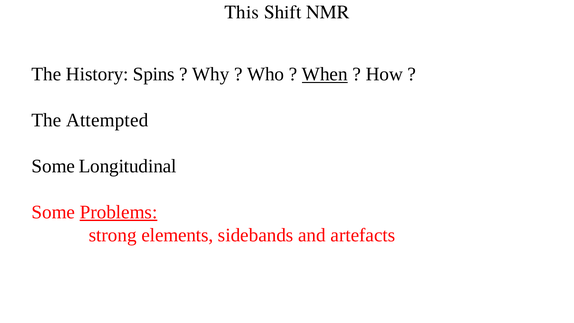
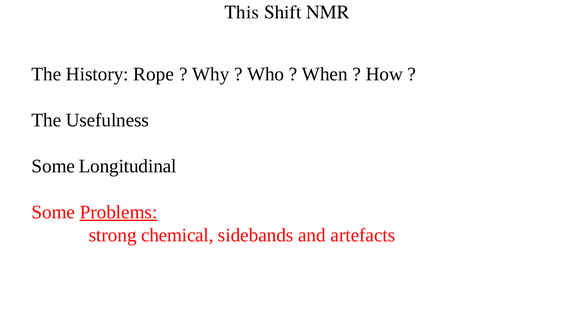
Spins: Spins -> Rope (154, 74)
When underline: present -> none (325, 74)
Attempted: Attempted -> Usefulness (107, 120)
elements: elements -> chemical (177, 235)
